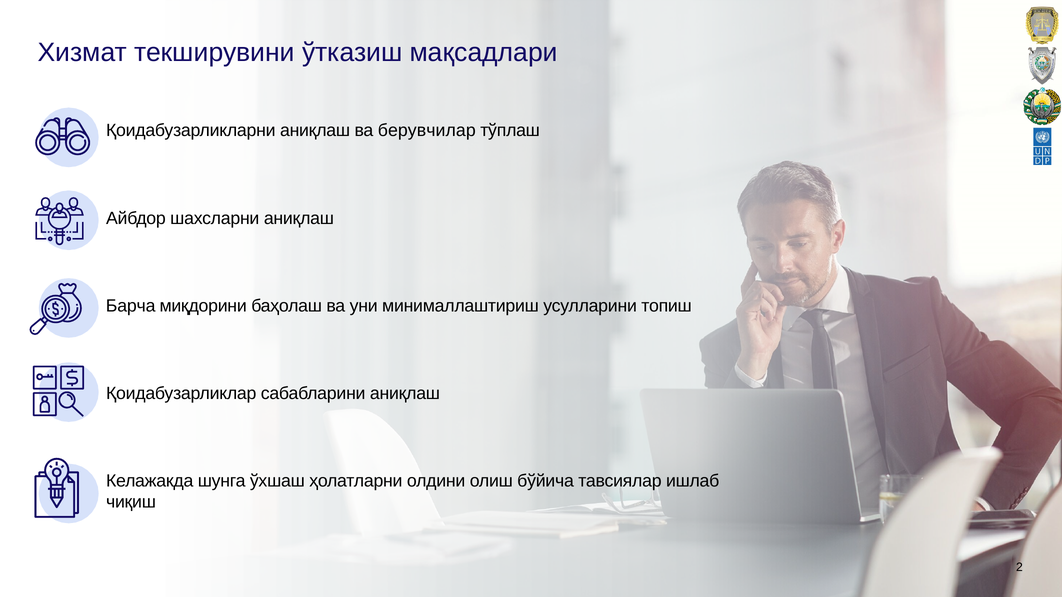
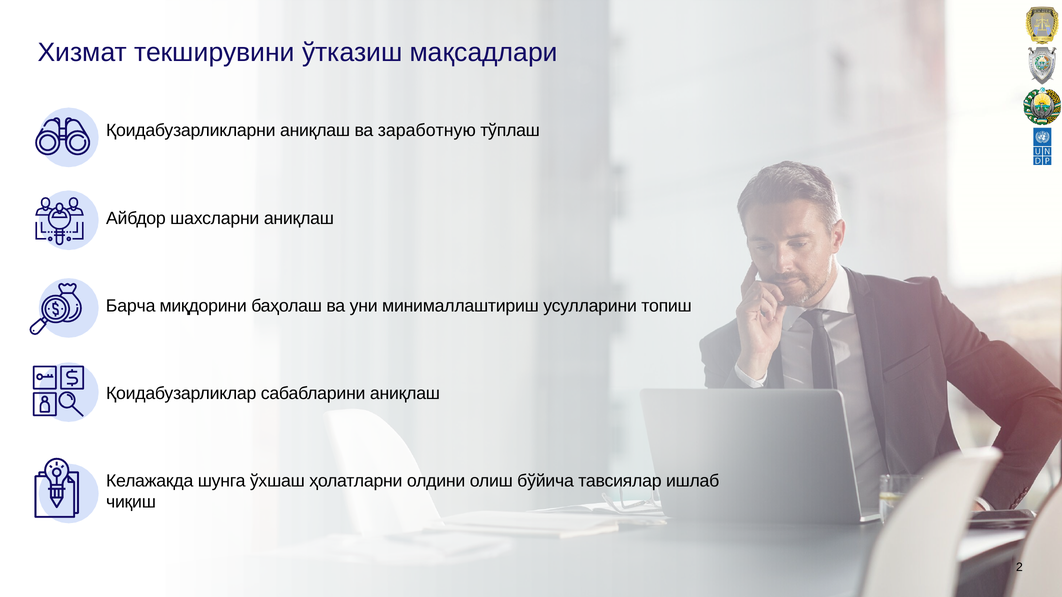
берувчилар: берувчилар -> заработную (427, 131)
